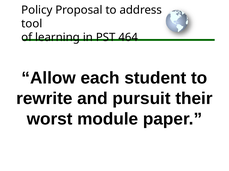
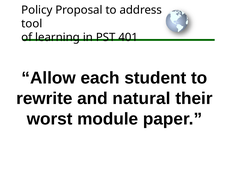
464: 464 -> 401 (128, 37)
pursuit: pursuit -> natural (141, 99)
